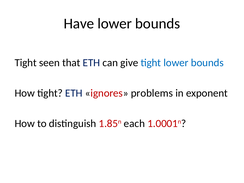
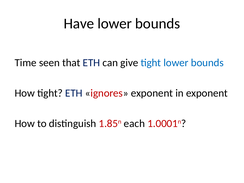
Tight: Tight -> Time (26, 63)
ignores problems: problems -> exponent (152, 93)
